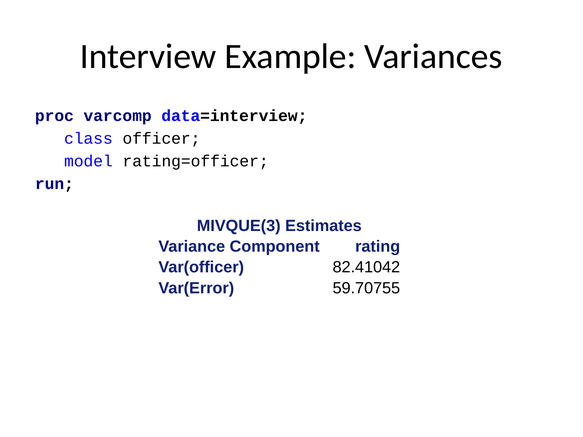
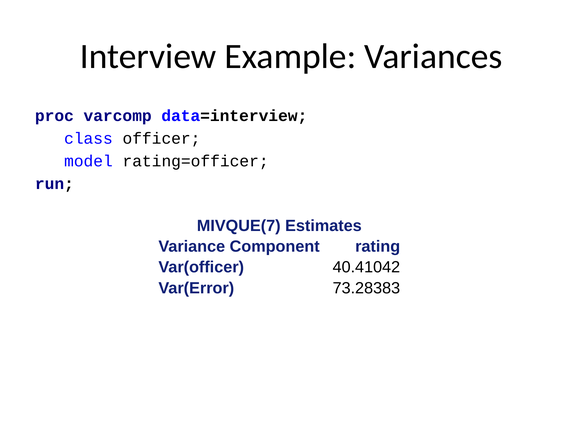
MIVQUE(3: MIVQUE(3 -> MIVQUE(7 (239, 226)
82.41042: 82.41042 -> 40.41042 (366, 267)
59.70755: 59.70755 -> 73.28383 (366, 288)
